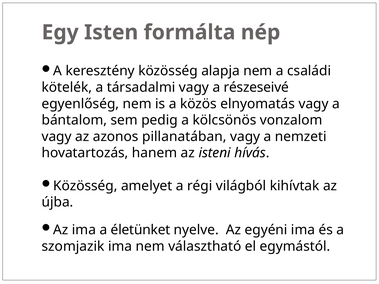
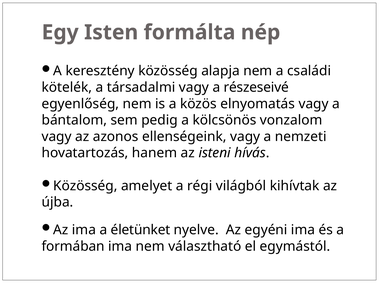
pillanatában: pillanatában -> ellenségeink (184, 137)
szomjazik: szomjazik -> formában (73, 247)
